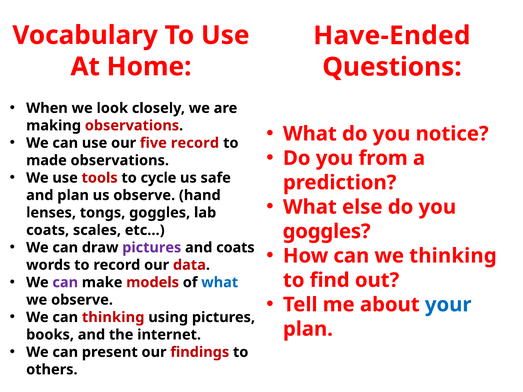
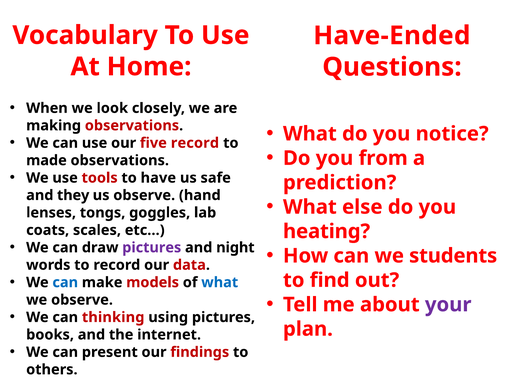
cycle: cycle -> have (158, 178)
and plan: plan -> they (73, 195)
goggles: goggles -> heating (327, 232)
and coats: coats -> night (235, 248)
we thinking: thinking -> students (453, 256)
can colour: purple -> blue (65, 283)
your colour: blue -> purple (448, 305)
